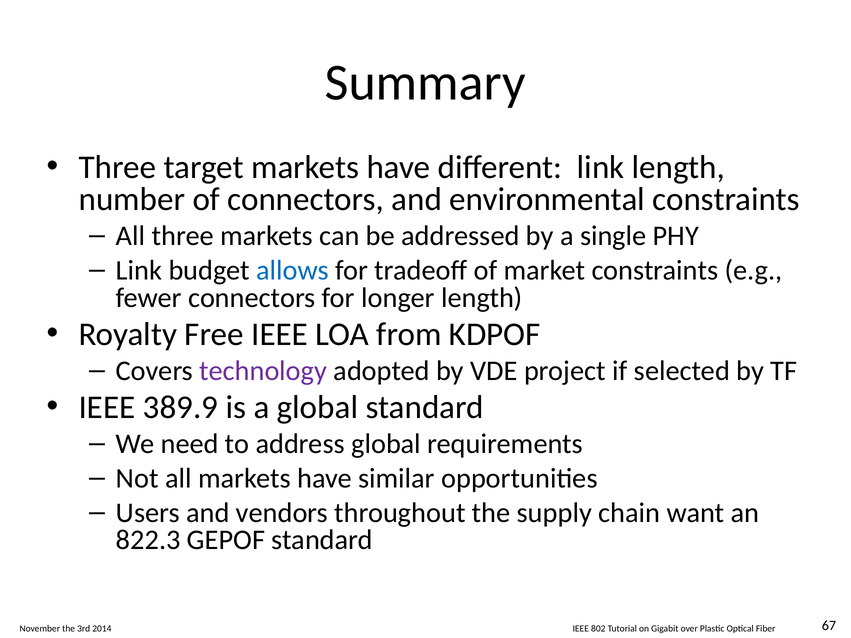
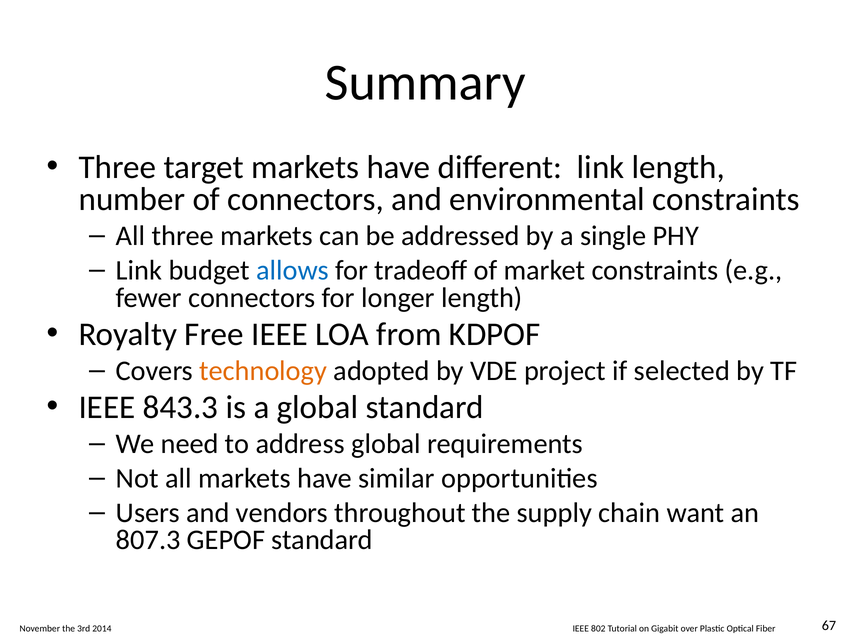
technology colour: purple -> orange (263, 371)
389.9: 389.9 -> 843.3 (180, 407)
822.3: 822.3 -> 807.3 (148, 540)
